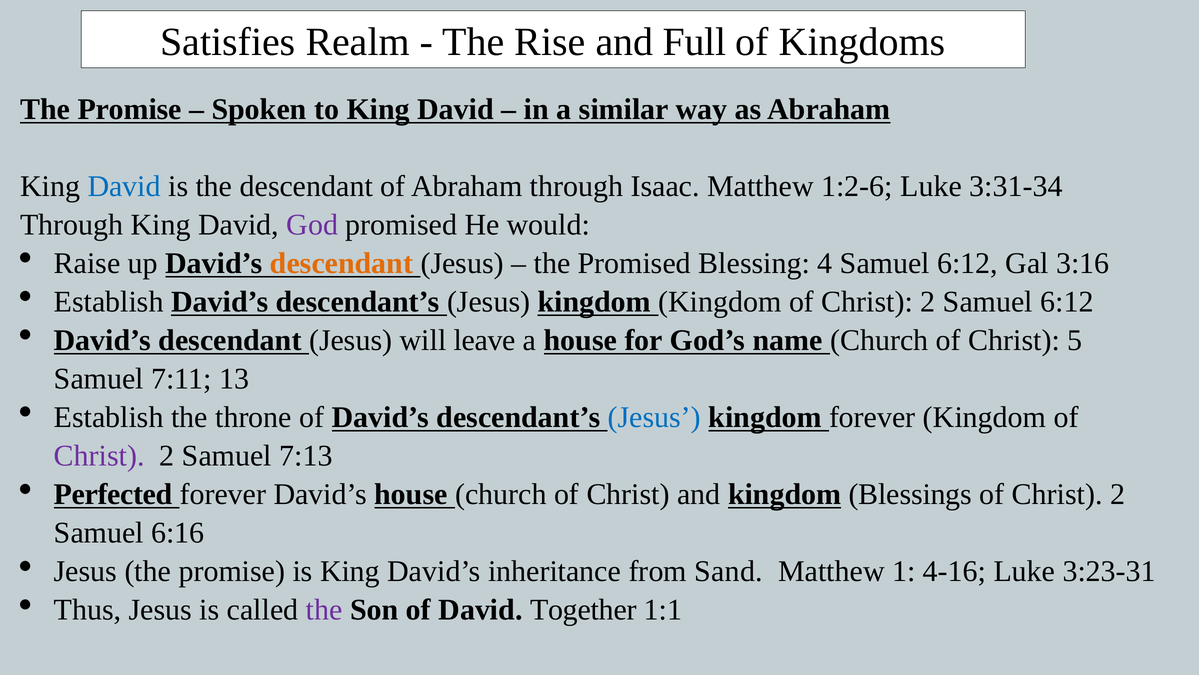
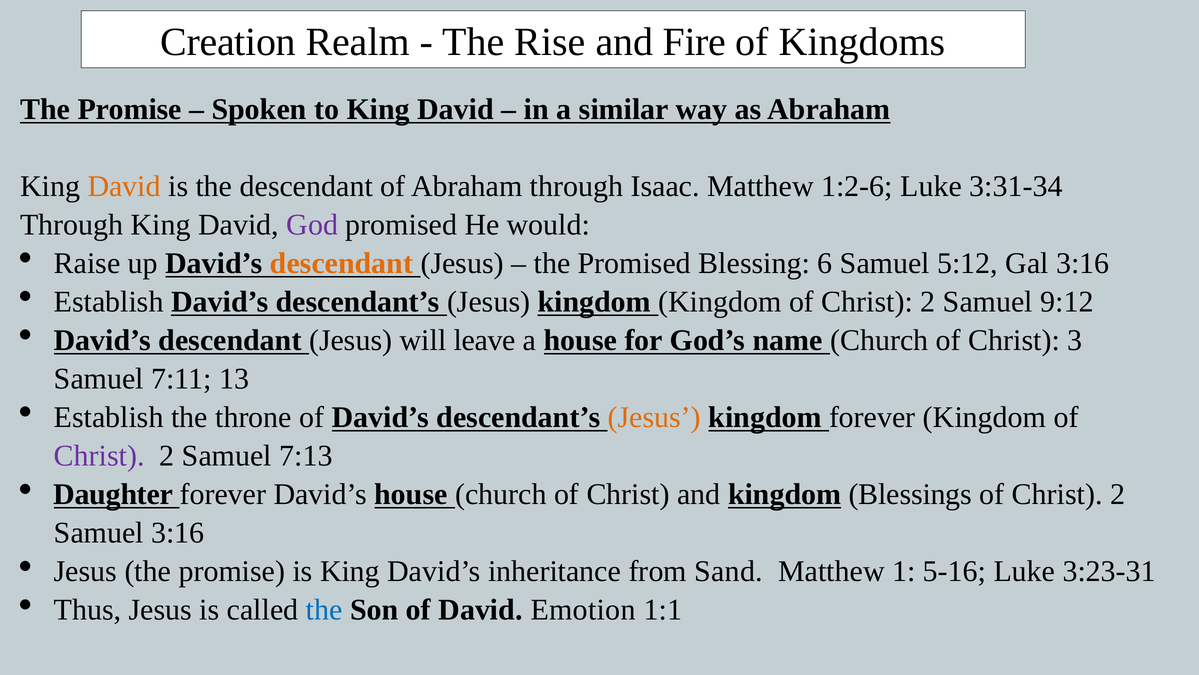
Satisfies: Satisfies -> Creation (228, 42)
Full: Full -> Fire (695, 42)
David colour: blue -> orange (124, 186)
4: 4 -> 6 (825, 263)
6:12: 6:12 -> 5:12 (968, 263)
2 Samuel 6:12: 6:12 -> 9:12 (1067, 302)
5: 5 -> 3 (1075, 340)
Jesus colour: blue -> orange (654, 417)
Perfected: Perfected -> Daughter (113, 494)
Samuel 6:16: 6:16 -> 3:16 (178, 533)
4-16: 4-16 -> 5-16 (955, 571)
the colour: purple -> blue (324, 610)
Together: Together -> Emotion (583, 610)
